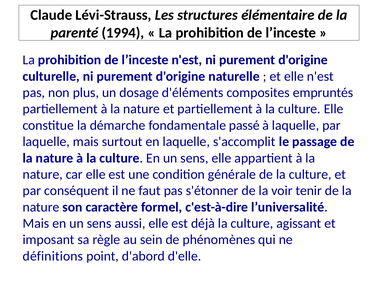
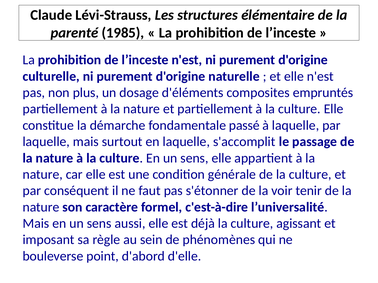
1994: 1994 -> 1985 (123, 33)
définitions: définitions -> bouleverse (53, 257)
